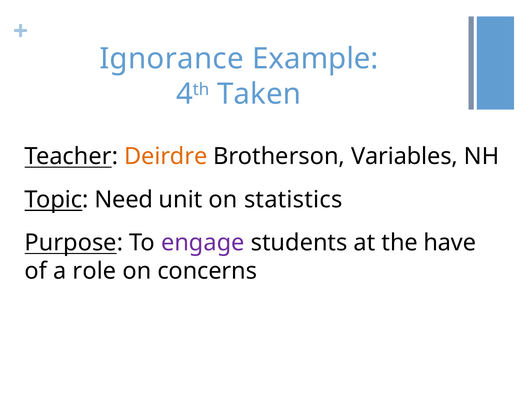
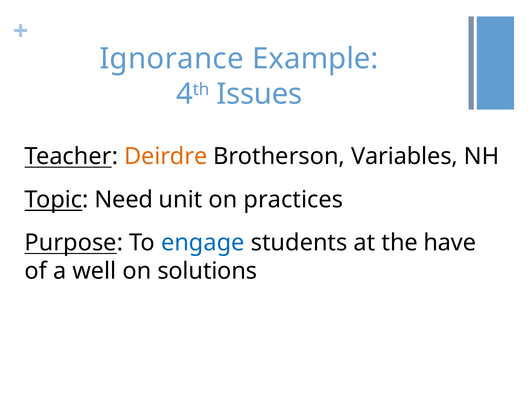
Taken: Taken -> Issues (259, 94)
statistics: statistics -> practices (293, 199)
engage colour: purple -> blue (203, 242)
role: role -> well (94, 271)
concerns: concerns -> solutions (207, 271)
